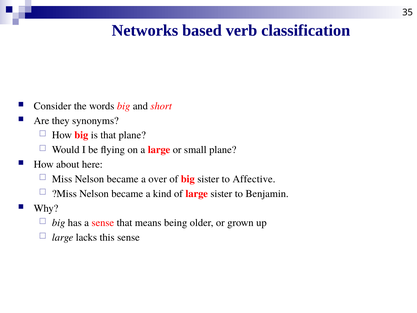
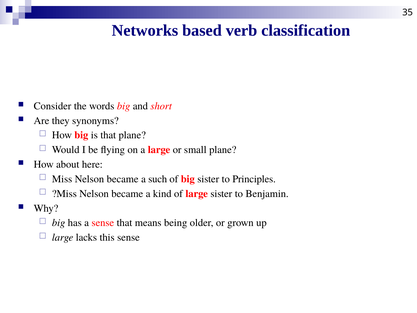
over: over -> such (158, 179)
Affective: Affective -> Principles (254, 179)
